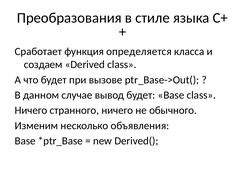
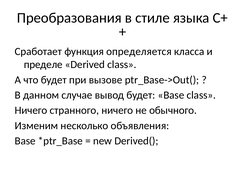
создаем: создаем -> пределе (43, 64)
